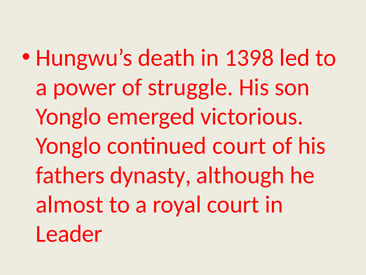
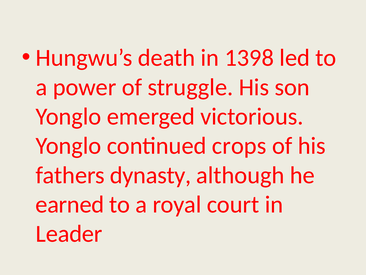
continued court: court -> crops (239, 146)
almost: almost -> earned (70, 204)
